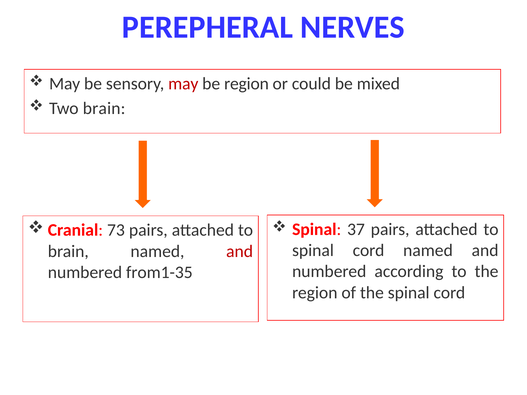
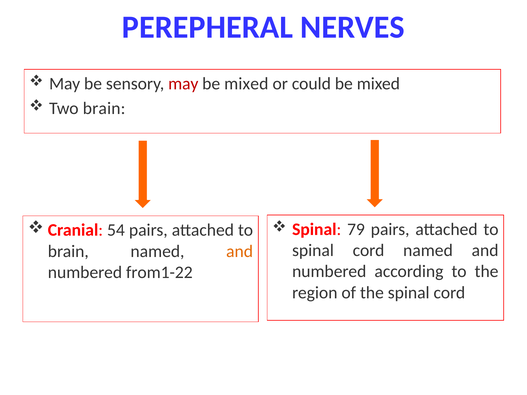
region: region -> mixed (246, 84)
73: 73 -> 54 (116, 230)
37: 37 -> 79 (356, 230)
and colour: red -> orange (240, 251)
from1-35: from1-35 -> from1-22 (159, 272)
